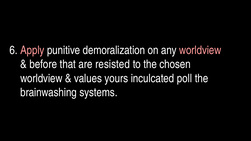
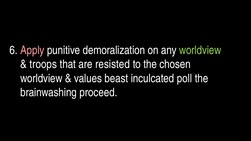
worldview colour: pink -> light green (200, 50)
before: before -> troops (43, 64)
yours: yours -> beast (116, 78)
systems: systems -> proceed (98, 93)
